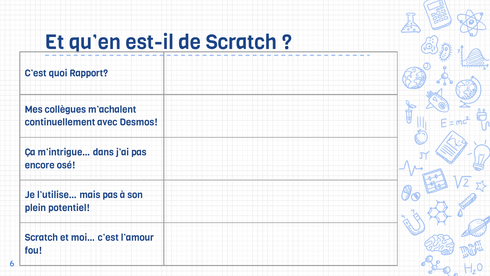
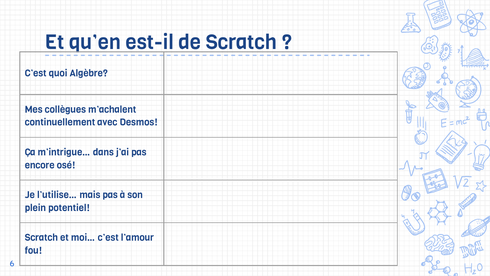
Rapport: Rapport -> Algèbre (89, 73)
